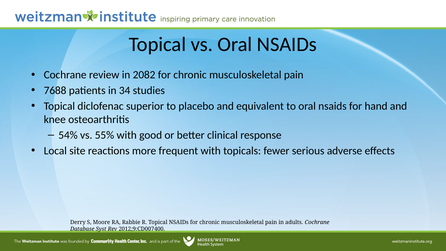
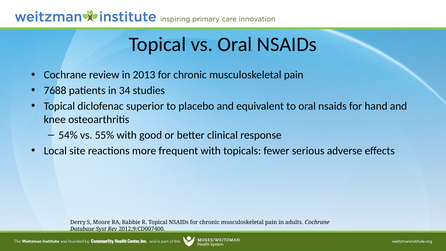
2082: 2082 -> 2013 (144, 75)
